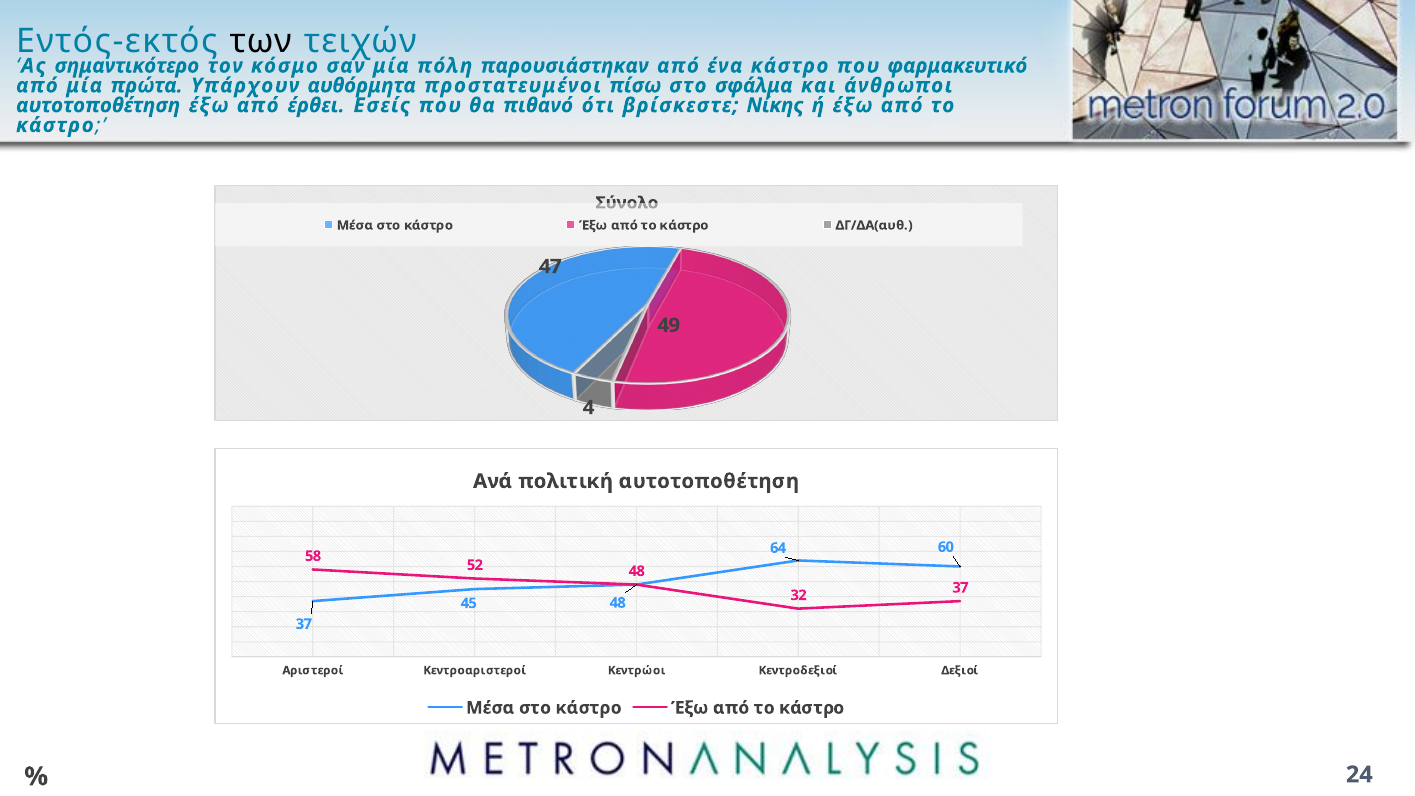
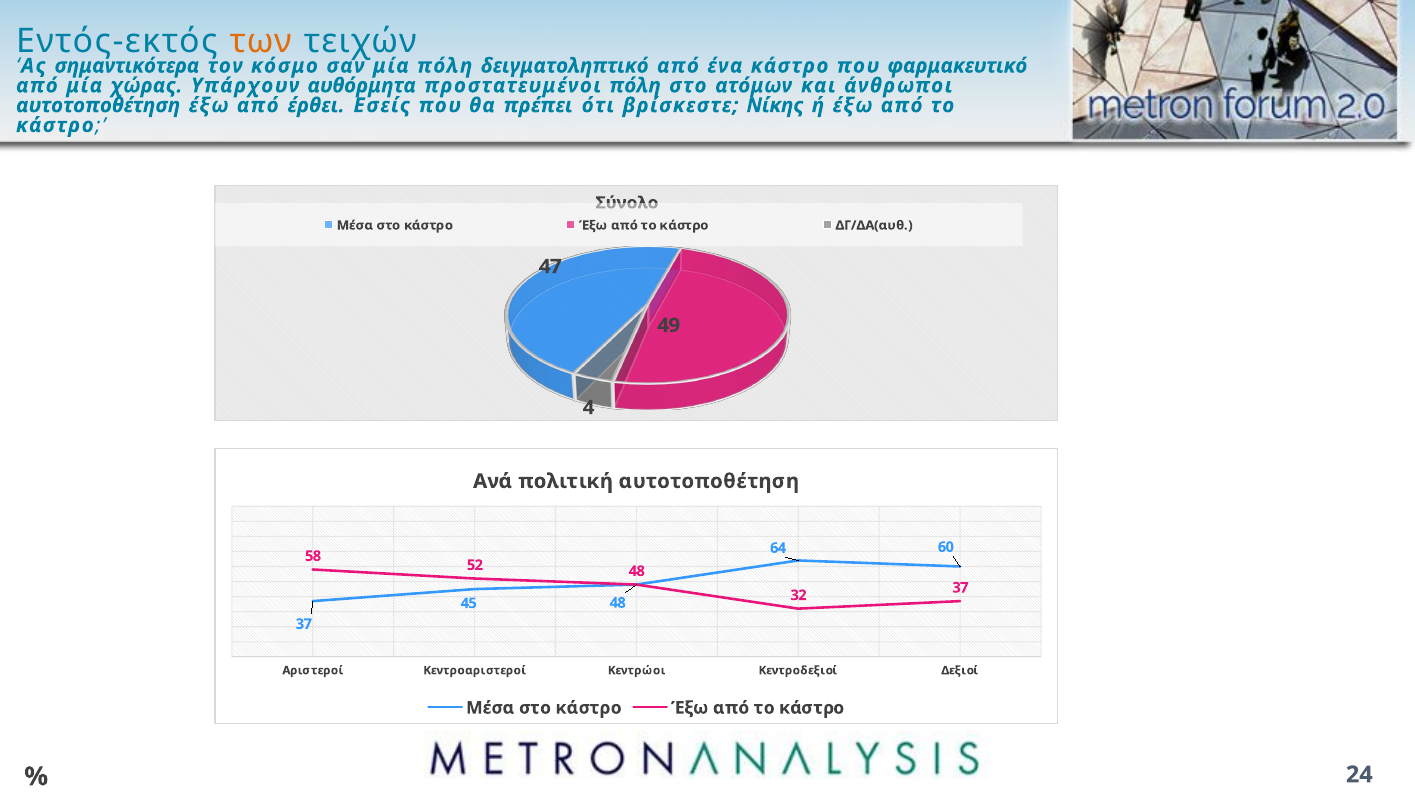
των colour: black -> orange (261, 42)
σημαντικότερο: σημαντικότερο -> σημαντικότερα (127, 66)
παρουσιάστηκαν: παρουσιάστηκαν -> δειγματοληπτικό (565, 66)
πρώτα: πρώτα -> χώρας (146, 86)
προστατευμένοι πίσω: πίσω -> πόλη (635, 86)
σφάλμα: σφάλμα -> ατόμων (754, 86)
πιθανό: πιθανό -> πρέπει (538, 105)
